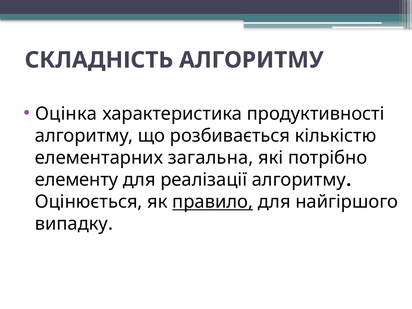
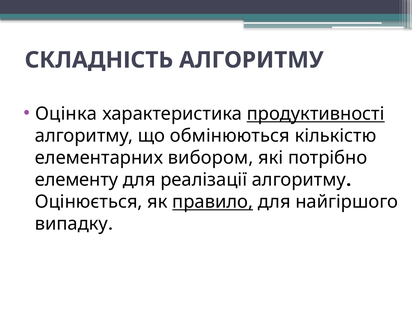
продуктивності underline: none -> present (316, 114)
розбивається: розбивається -> обмінюються (230, 136)
загальна: загальна -> вибором (211, 158)
